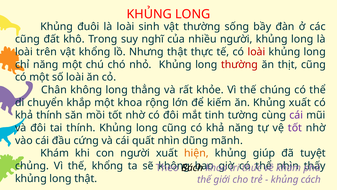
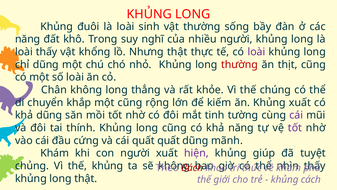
cũng: cũng -> năng (28, 39)
loài trên: trên -> thấy (47, 52)
loài colour: red -> purple (256, 52)
chỉ năng: năng -> dũng (46, 65)
một khoa: khoa -> cũng (130, 103)
khả thính: thính -> dũng (49, 115)
quất nhìn: nhìn -> quất (169, 141)
hiện colour: orange -> purple (196, 153)
thế khổng: khổng -> khủng (108, 166)
Bách colour: black -> red (192, 168)
